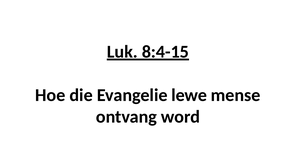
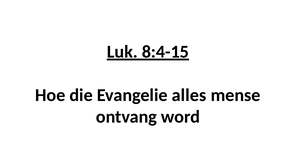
lewe: lewe -> alles (189, 95)
